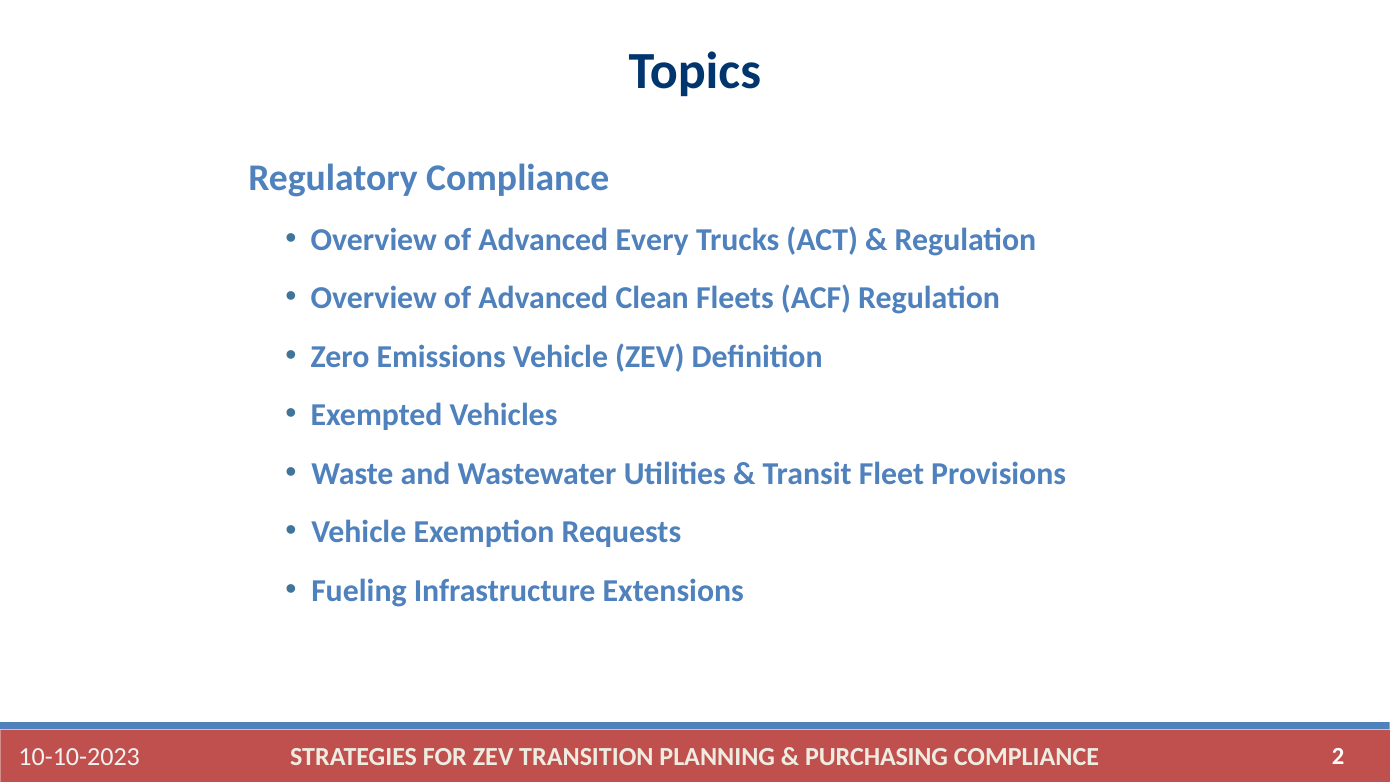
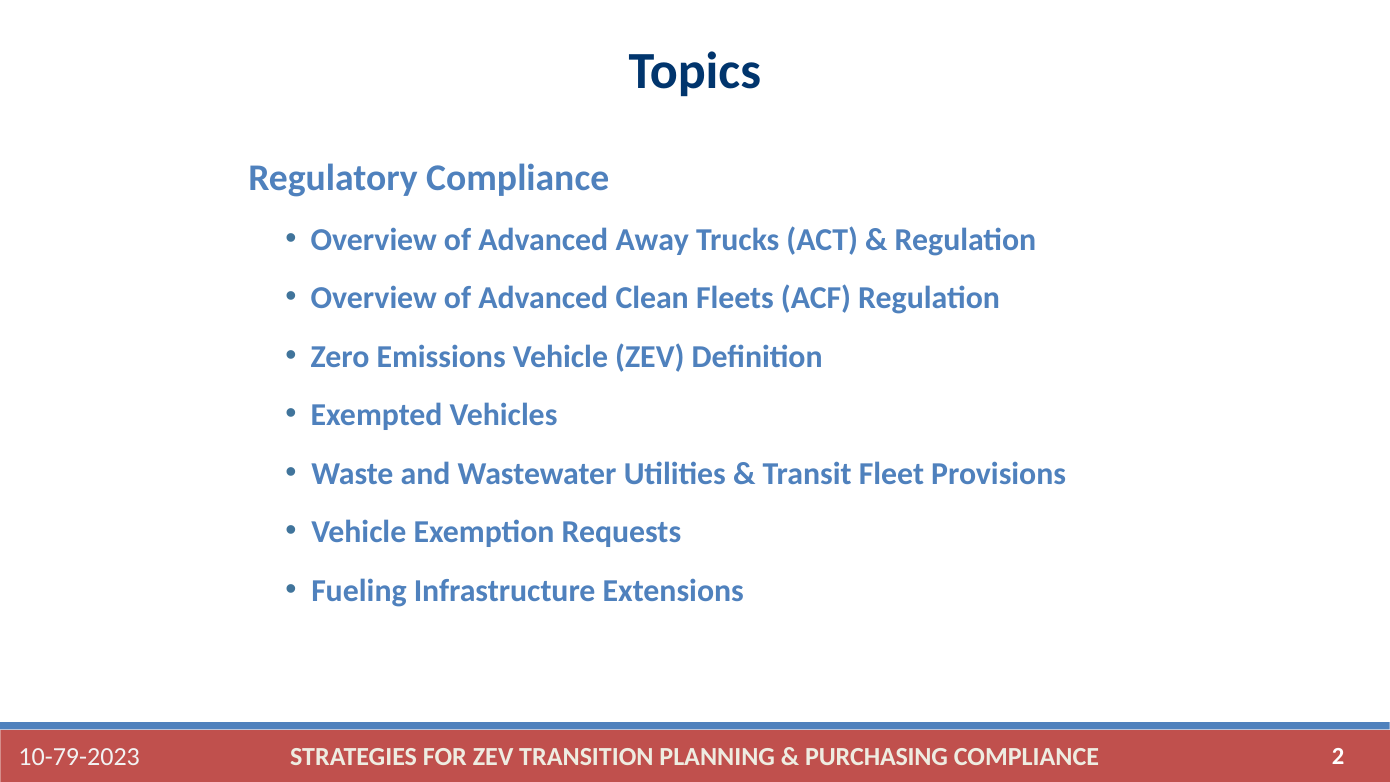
Every: Every -> Away (652, 240)
10-10-2023: 10-10-2023 -> 10-79-2023 (79, 757)
